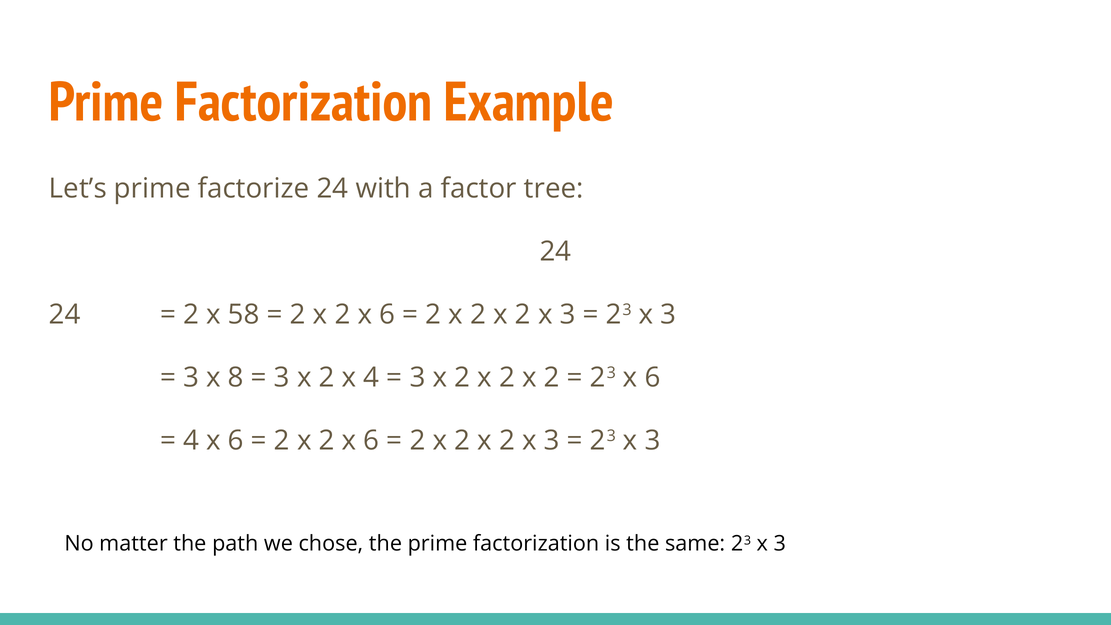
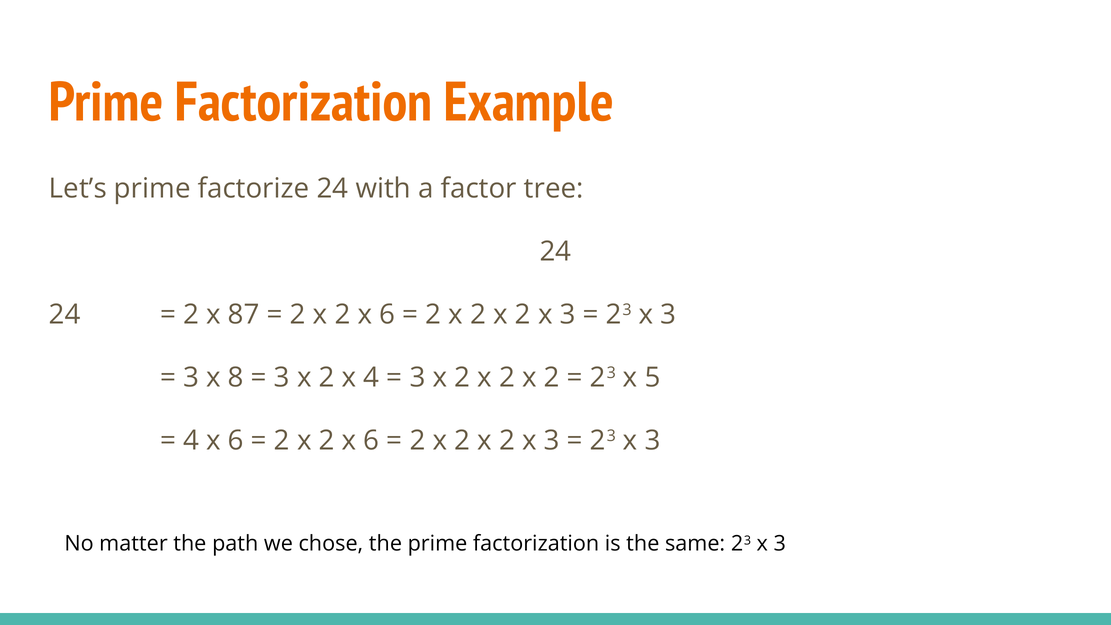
58: 58 -> 87 (244, 315)
23 x 6: 6 -> 5 (653, 378)
